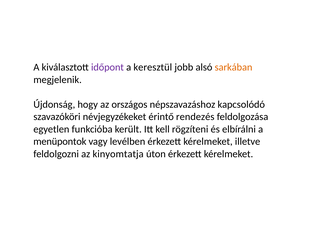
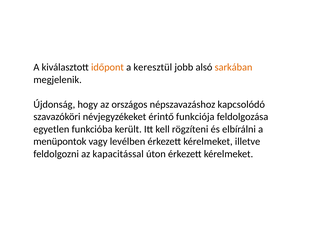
időpont colour: purple -> orange (107, 67)
rendezés: rendezés -> funkciója (195, 117)
kinyomtatja: kinyomtatja -> kapacitással (118, 154)
